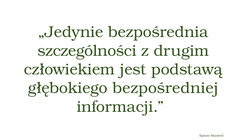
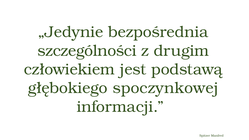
bezpośredniej: bezpośredniej -> spoczynkowej (165, 88)
